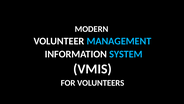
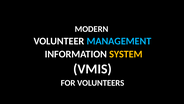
SYSTEM colour: light blue -> yellow (126, 54)
